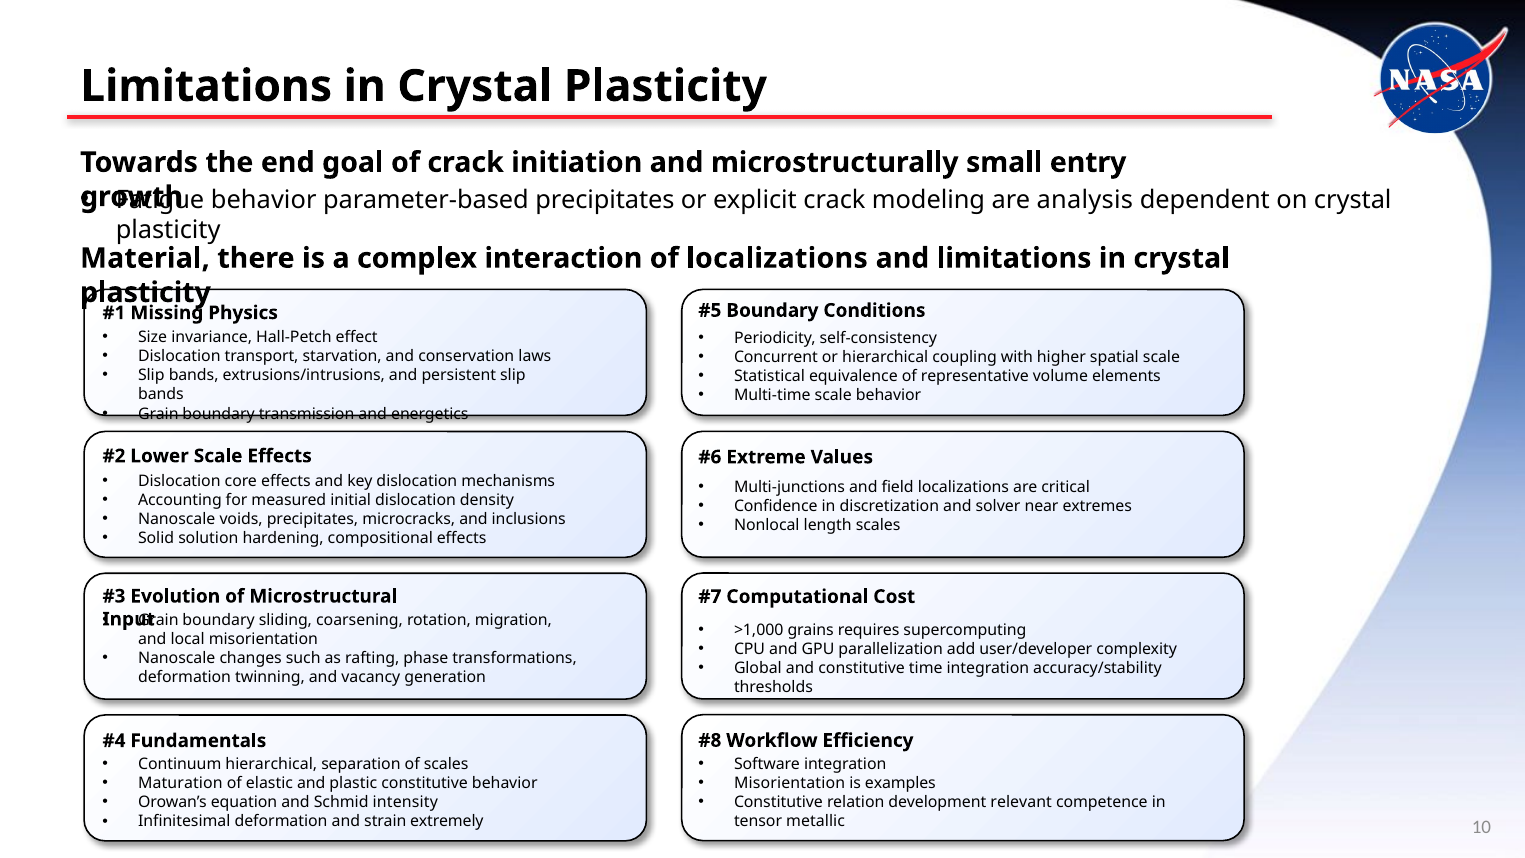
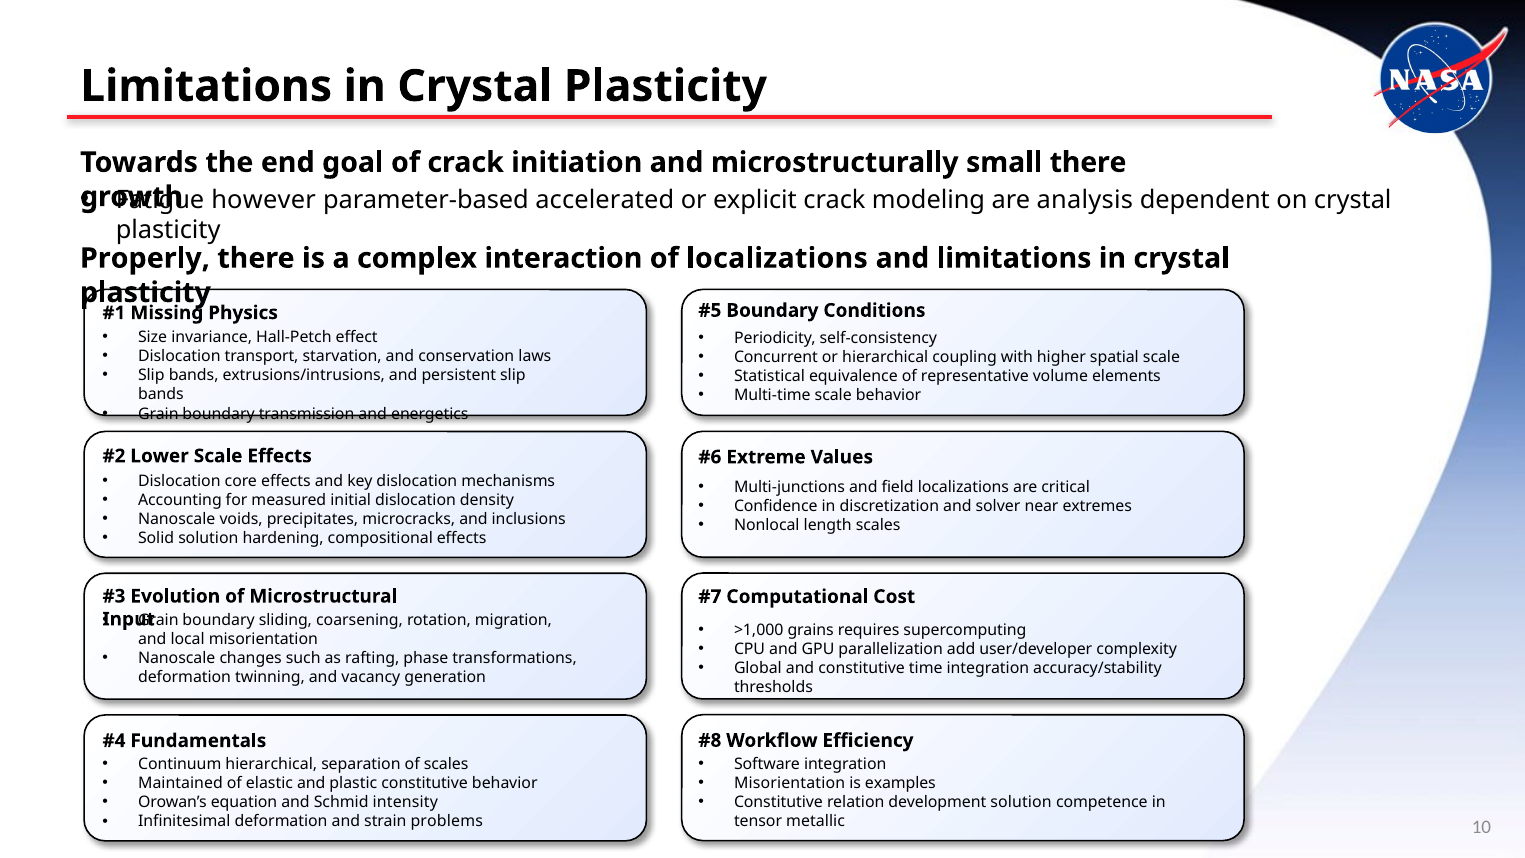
small entry: entry -> there (1088, 162)
behavior: behavior -> however (264, 200)
parameter-based precipitates: precipitates -> accelerated (605, 200)
Material: Material -> Properly (145, 258)
Maturation: Maturation -> Maintained (180, 783)
development relevant: relevant -> solution (1021, 802)
extremely: extremely -> problems (447, 822)
